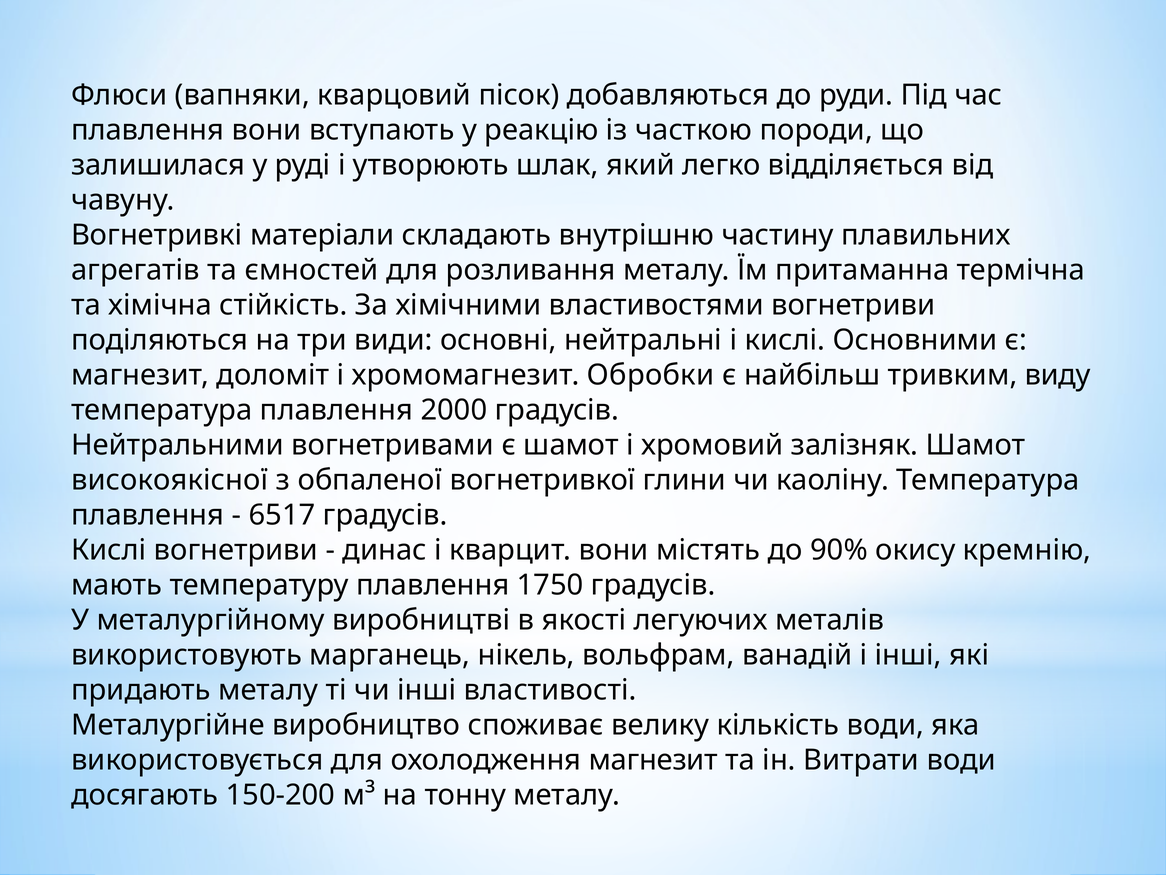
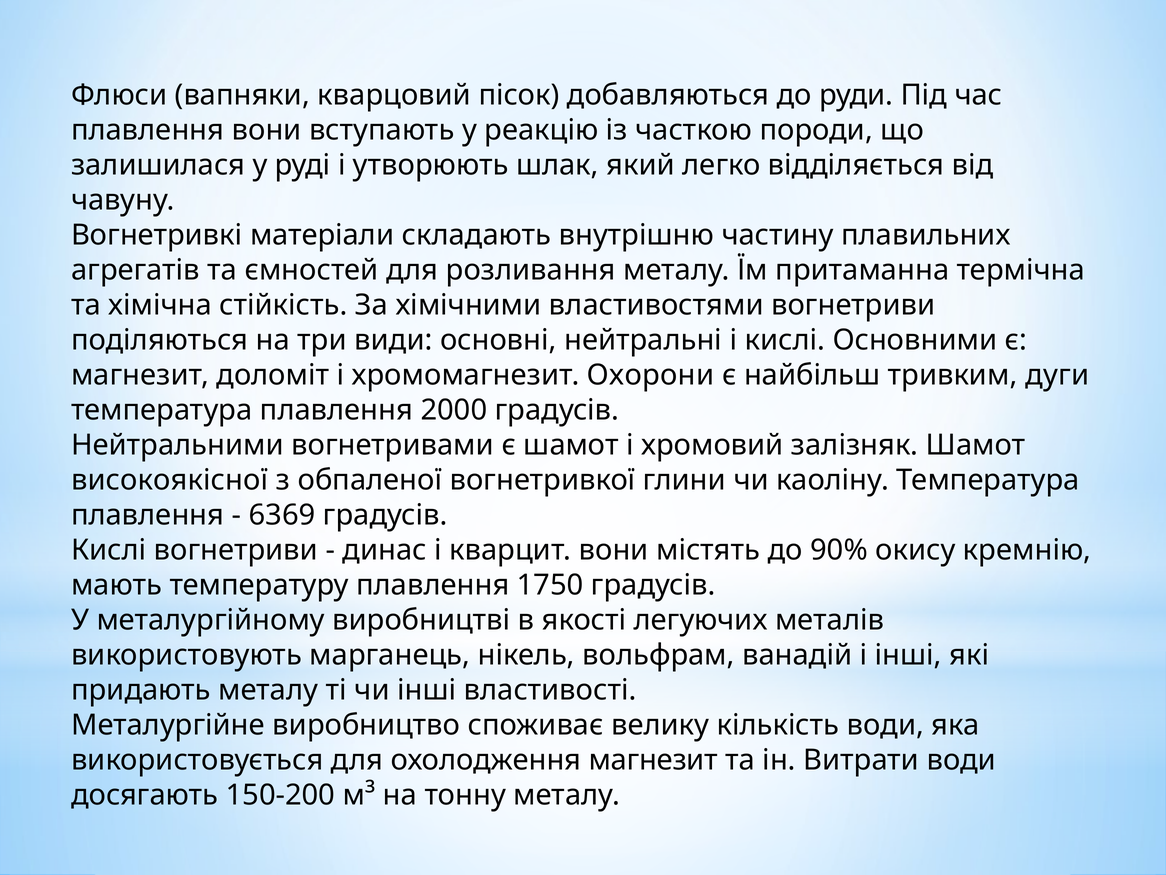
Обробки: Обробки -> Охорони (651, 375)
виду: виду -> дуги (1057, 375)
6517: 6517 -> 6369 (282, 515)
